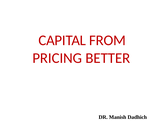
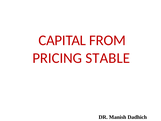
BETTER: BETTER -> STABLE (108, 58)
